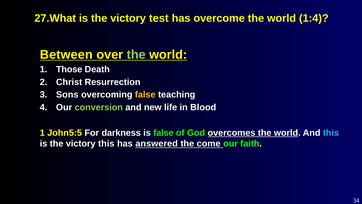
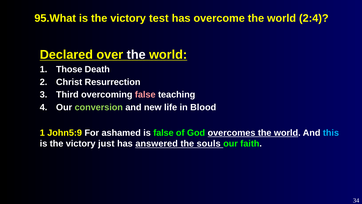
27.What: 27.What -> 95.What (55, 18)
1:4: 1:4 -> 2:4 (314, 18)
Between: Between -> Declared (66, 55)
the colour: light green -> white (136, 55)
Sons: Sons -> Third (67, 95)
false colour: yellow -> pink (145, 95)
John5:5: John5:5 -> John5:9 (65, 133)
darkness: darkness -> ashamed (121, 133)
victory this: this -> just (106, 143)
come: come -> souls (209, 143)
